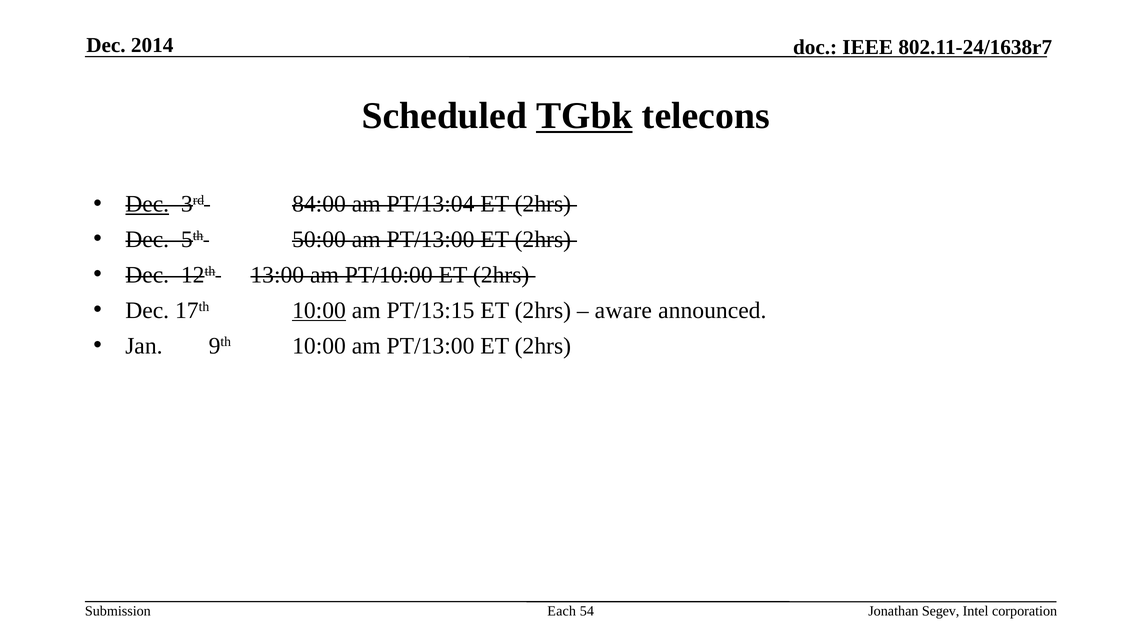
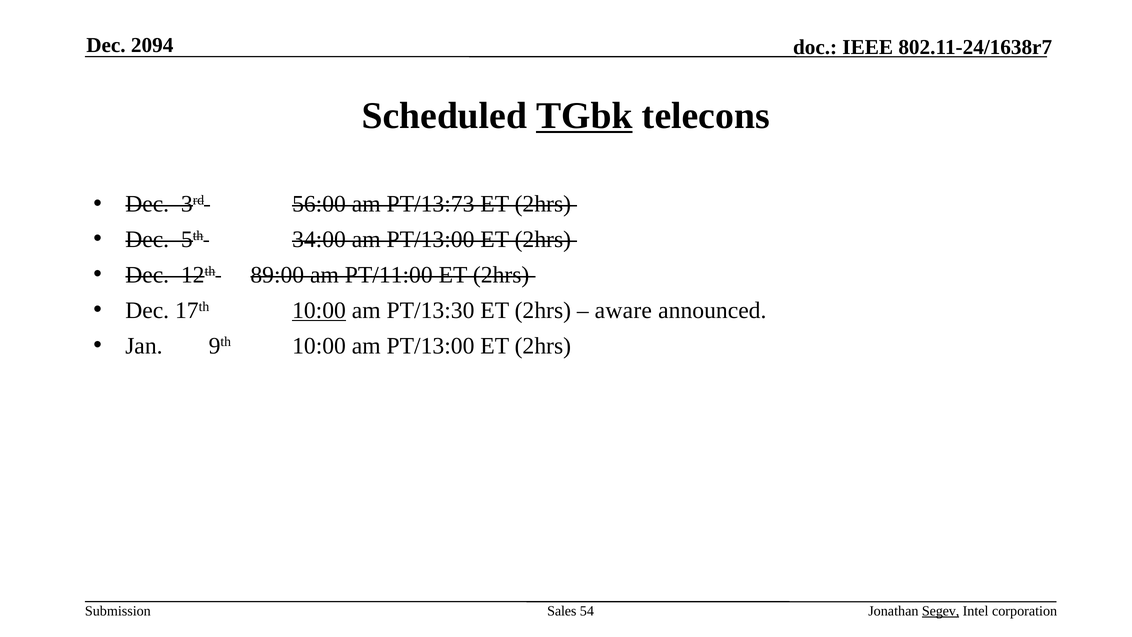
2014: 2014 -> 2094 (152, 45)
Dec underline: present -> none (147, 204)
84:00: 84:00 -> 56:00 (319, 204)
PT/13:04: PT/13:04 -> PT/13:73 (430, 204)
50:00: 50:00 -> 34:00 (319, 239)
13:00: 13:00 -> 89:00 (277, 275)
PT/10:00: PT/10:00 -> PT/11:00 (389, 275)
PT/13:15: PT/13:15 -> PT/13:30 (430, 310)
Each: Each -> Sales (562, 611)
Segev underline: none -> present (941, 611)
